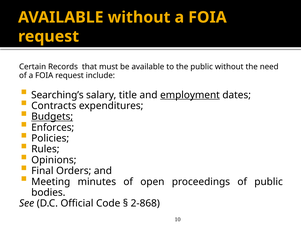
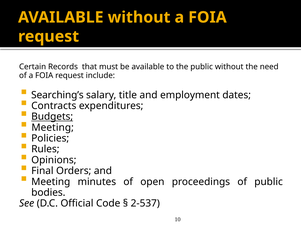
employment underline: present -> none (190, 95)
Enforces: Enforces -> Meeting (53, 127)
2-868: 2-868 -> 2-537 (145, 203)
